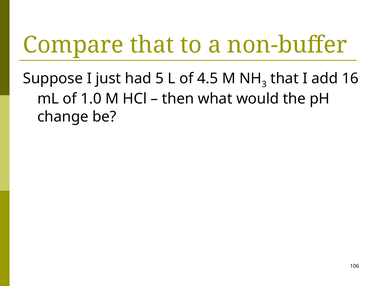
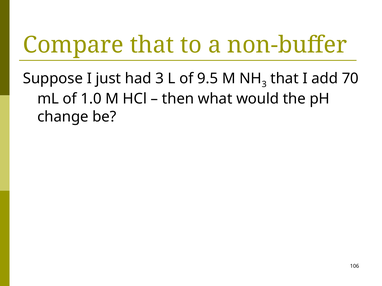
had 5: 5 -> 3 (160, 79)
4.5: 4.5 -> 9.5 (208, 79)
16: 16 -> 70 (350, 79)
